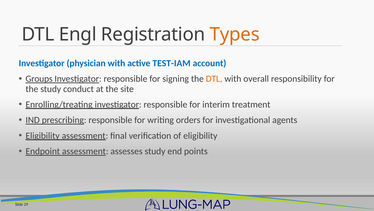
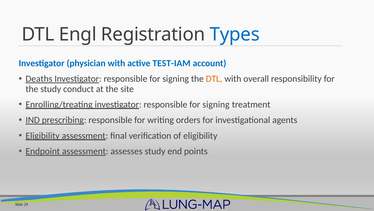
Types colour: orange -> blue (235, 34)
Groups: Groups -> Deaths (39, 79)
interim: interim -> signing (216, 104)
